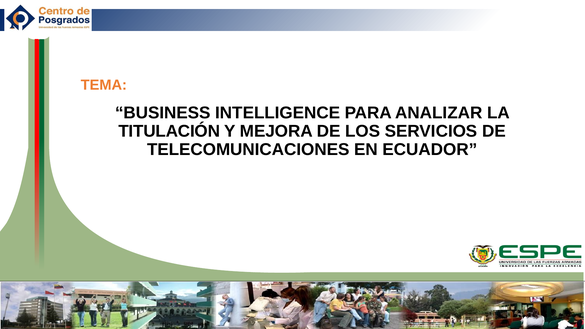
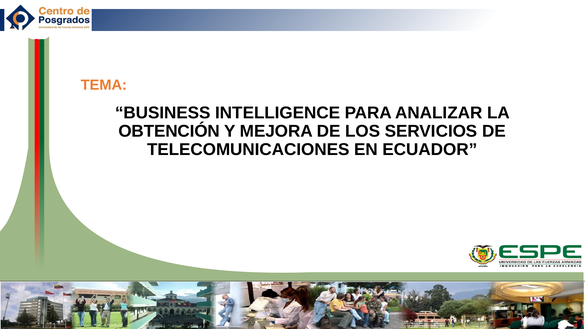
TITULACIÓN: TITULACIÓN -> OBTENCIÓN (169, 131)
